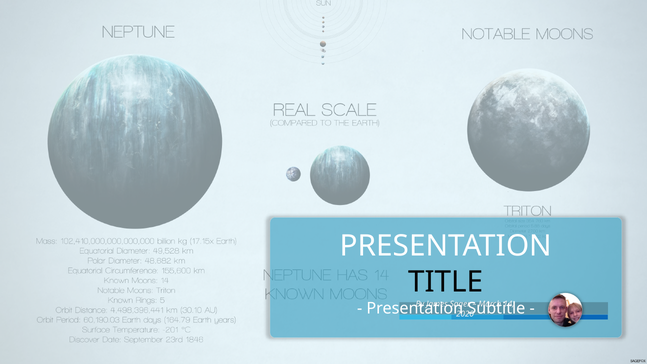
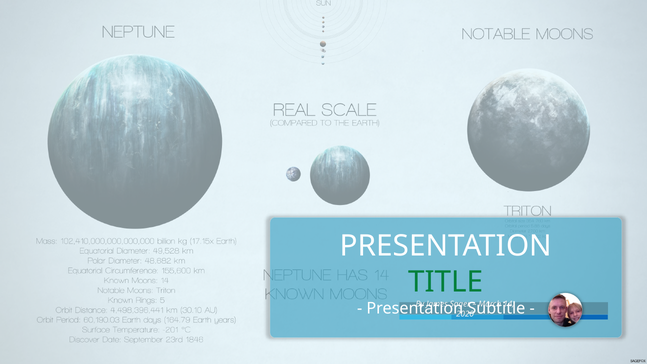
TITLE colour: black -> green (446, 282)
